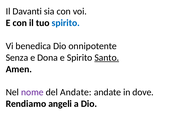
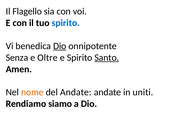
Davanti: Davanti -> Flagello (27, 11)
Dio underline: none -> present (60, 46)
Dona: Dona -> Oltre (47, 57)
nome colour: purple -> orange (32, 92)
dove: dove -> uniti (143, 92)
angeli: angeli -> siamo (60, 104)
